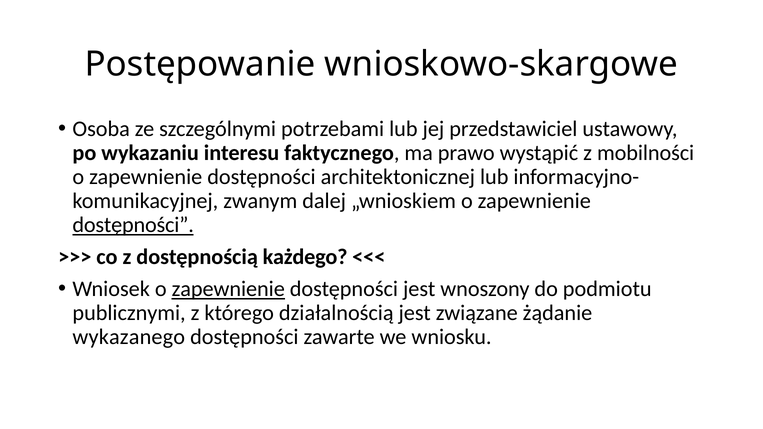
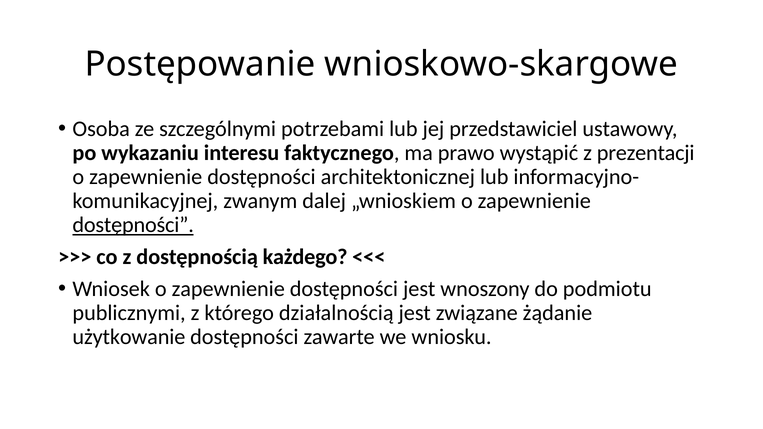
mobilności: mobilności -> prezentacji (646, 153)
zapewnienie underline: present -> none (228, 289)
wykazanego: wykazanego -> użytkowanie (129, 337)
